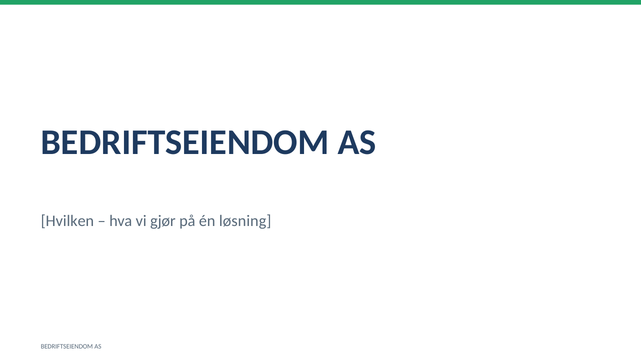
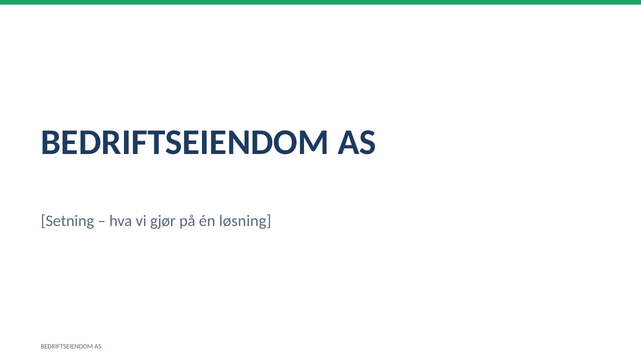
Hvilken: Hvilken -> Setning (67, 221)
